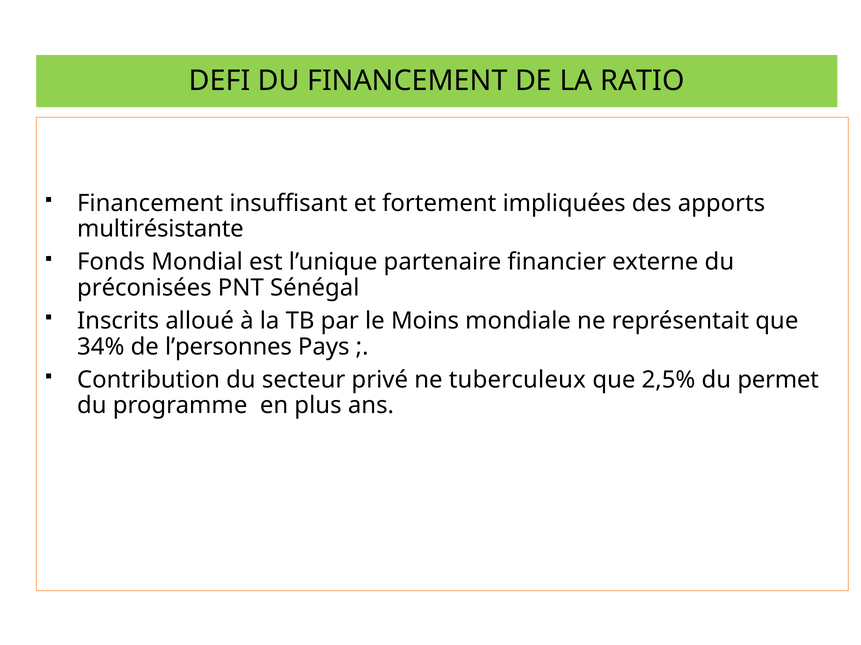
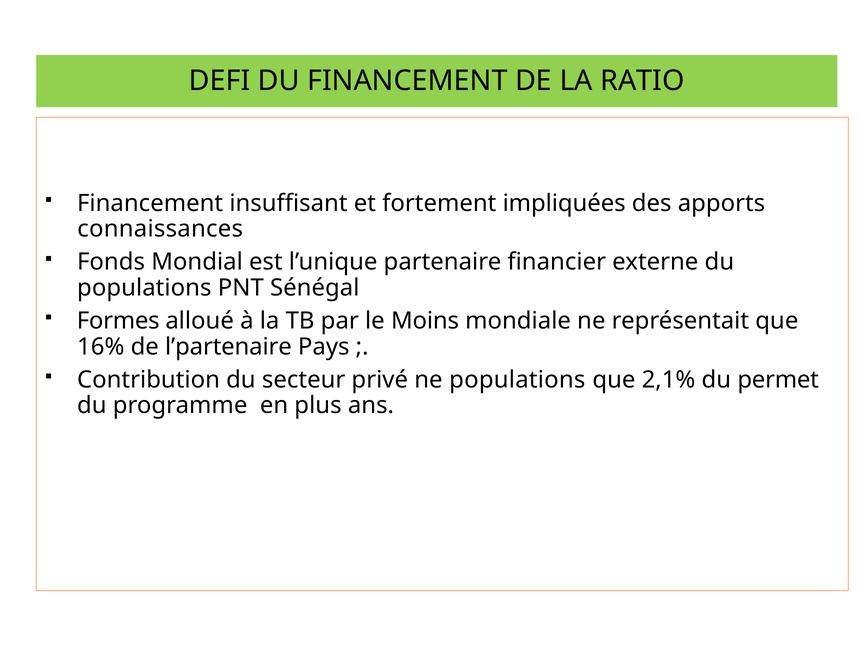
multirésistante: multirésistante -> connaissances (160, 229)
préconisées: préconisées -> populations (144, 288)
Inscrits: Inscrits -> Formes (118, 321)
34%: 34% -> 16% (101, 347)
l’personnes: l’personnes -> l’partenaire (228, 347)
ne tuberculeux: tuberculeux -> populations (517, 380)
2,5%: 2,5% -> 2,1% (668, 380)
